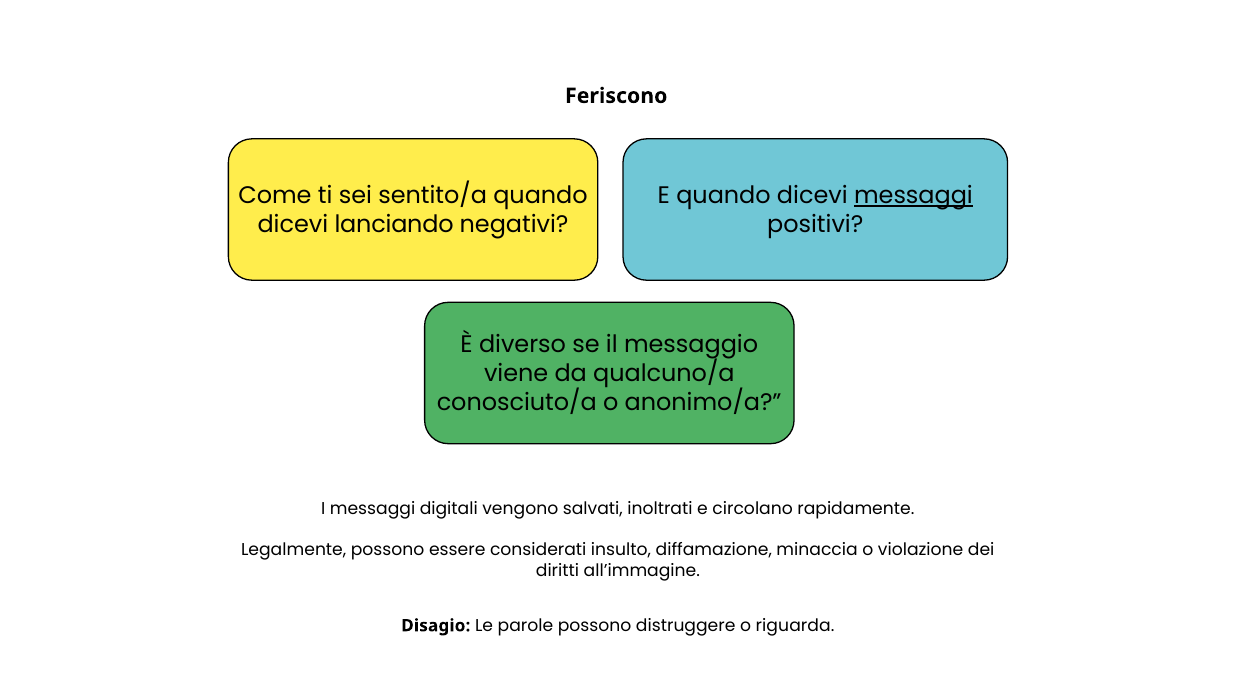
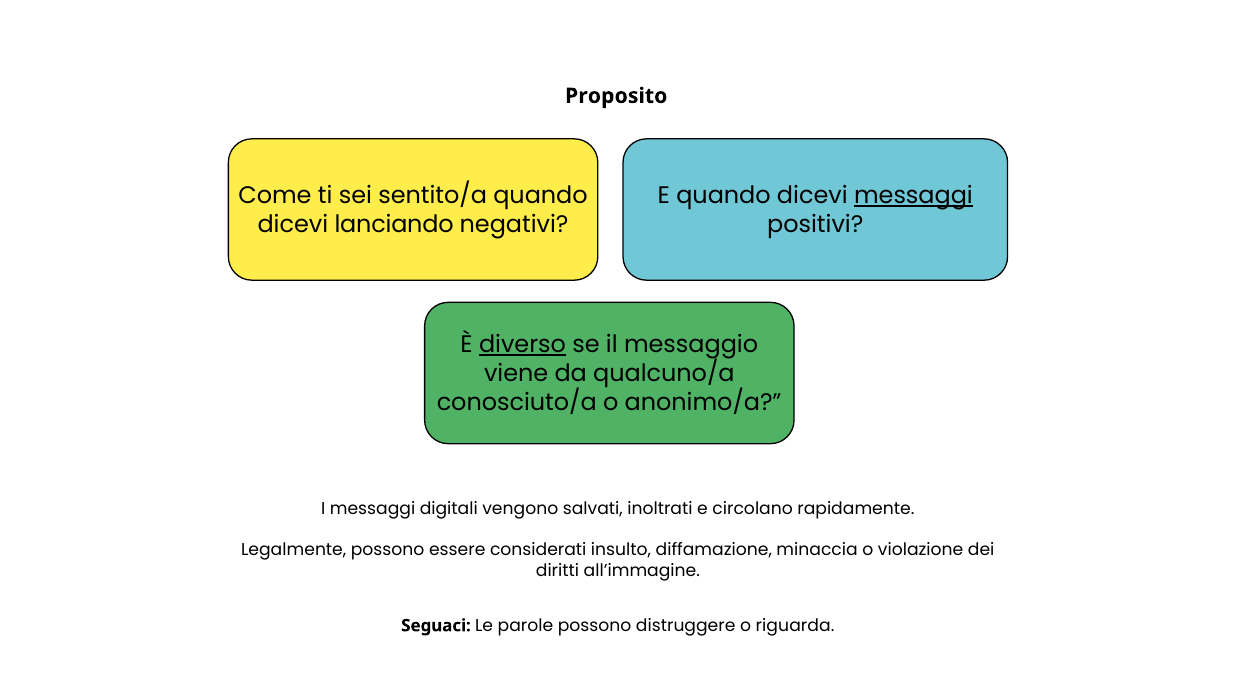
Feriscono: Feriscono -> Proposito (616, 96)
diverso underline: none -> present (523, 345)
Disagio: Disagio -> Seguaci (436, 626)
